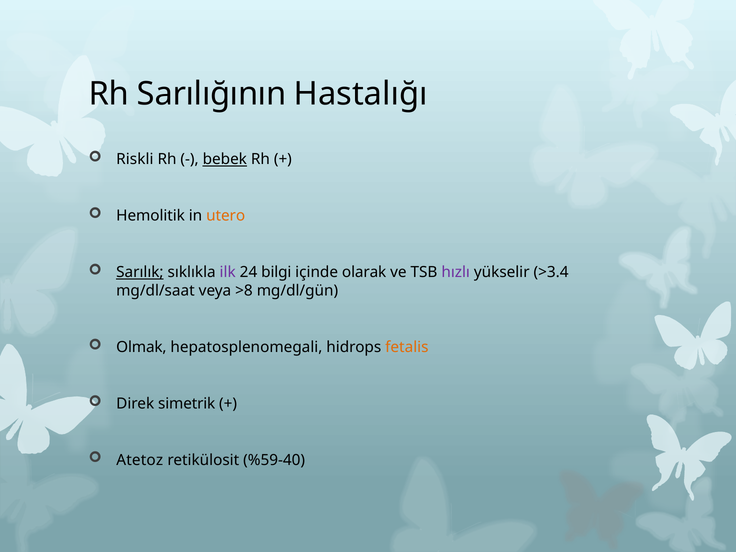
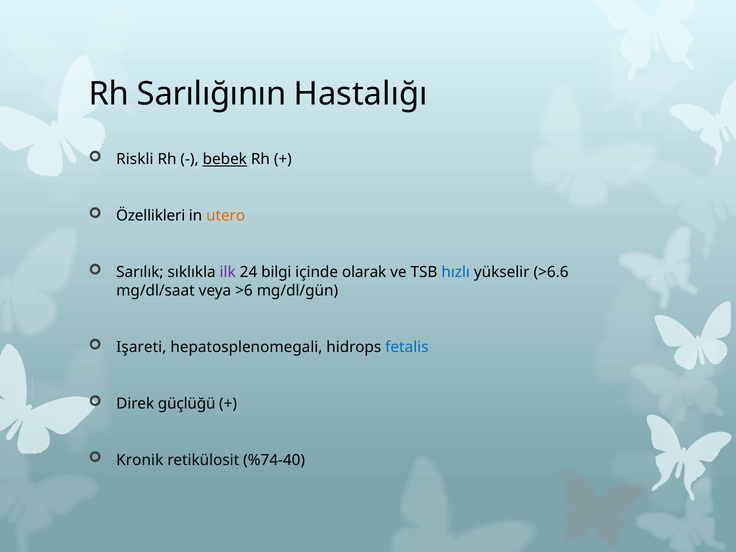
Hemolitik: Hemolitik -> Özellikleri (151, 216)
Sarılık underline: present -> none (140, 272)
hızlı colour: purple -> blue (456, 272)
>3.4: >3.4 -> >6.6 (551, 272)
>8: >8 -> >6 (244, 291)
Olmak: Olmak -> Işareti (141, 347)
fetalis colour: orange -> blue (407, 347)
simetrik: simetrik -> güçlüğü (187, 404)
Atetoz: Atetoz -> Kronik (140, 460)
%59-40: %59-40 -> %74-40 (274, 460)
